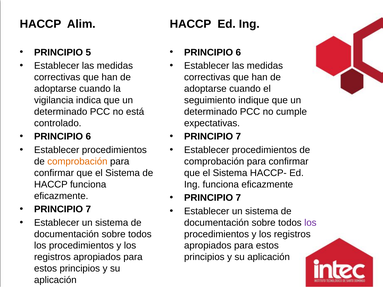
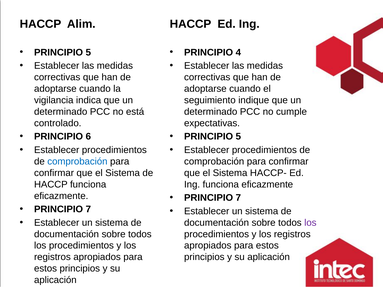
6: 6 -> 4 (238, 52)
7: 7 -> 5 (238, 137)
comprobación colour: orange -> blue (77, 162)
